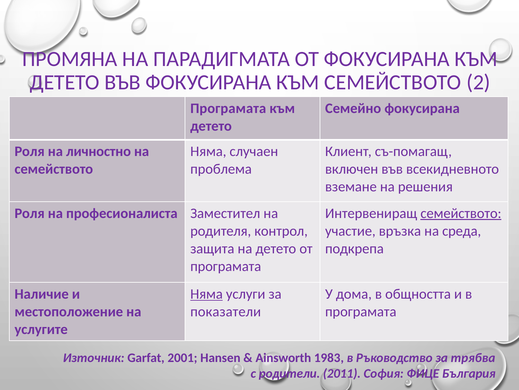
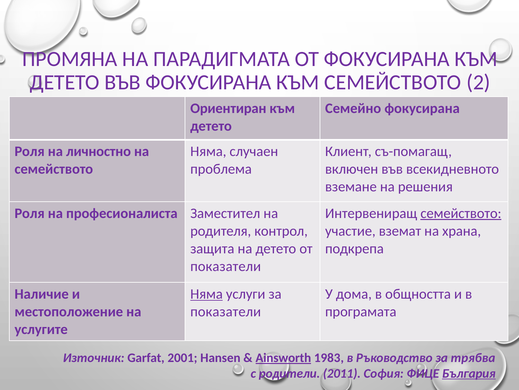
Програмата: Програмата -> Ориентиран (228, 108)
връзка: връзка -> вземат (400, 231)
среда: среда -> храна (462, 231)
програмата: програмата -> показатели (226, 266)
Ainsworth underline: none -> present (283, 357)
България underline: none -> present (469, 373)
